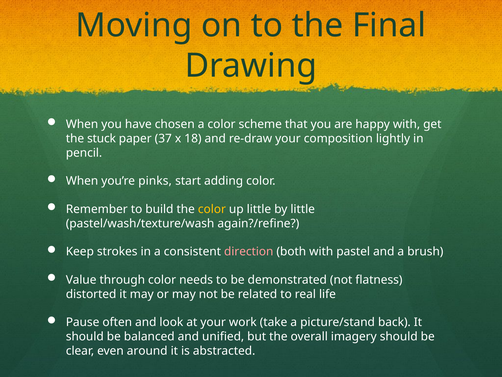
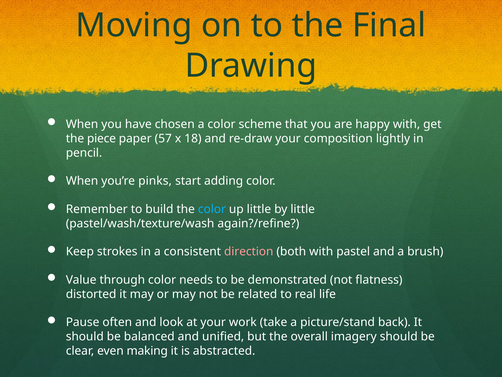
stuck: stuck -> piece (102, 138)
37: 37 -> 57 (163, 138)
color colour: yellow -> light blue (212, 209)
around: around -> making (147, 350)
